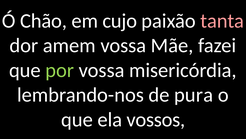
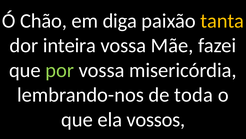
cujo: cujo -> diga (120, 21)
tanta colour: pink -> yellow (222, 21)
amem: amem -> inteira (69, 45)
pura: pura -> toda (194, 95)
